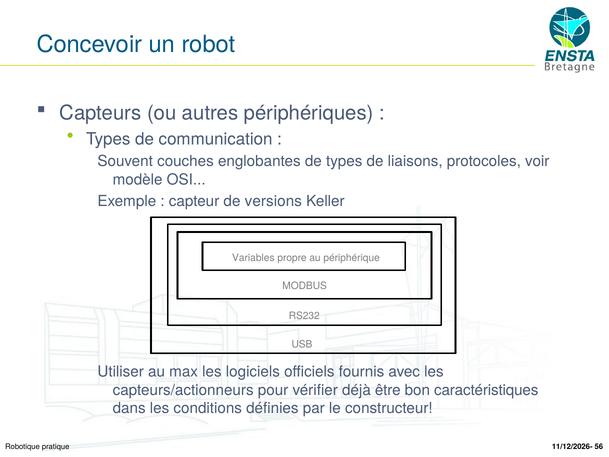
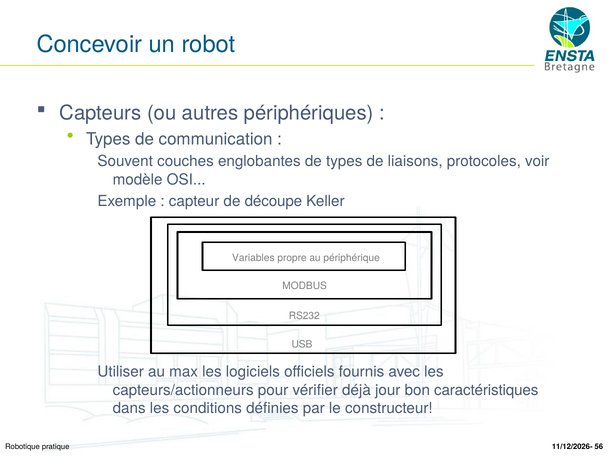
versions: versions -> découpe (273, 201)
être: être -> jour (388, 390)
